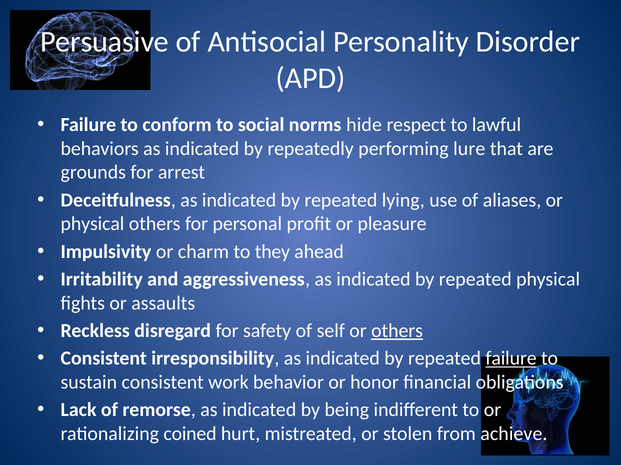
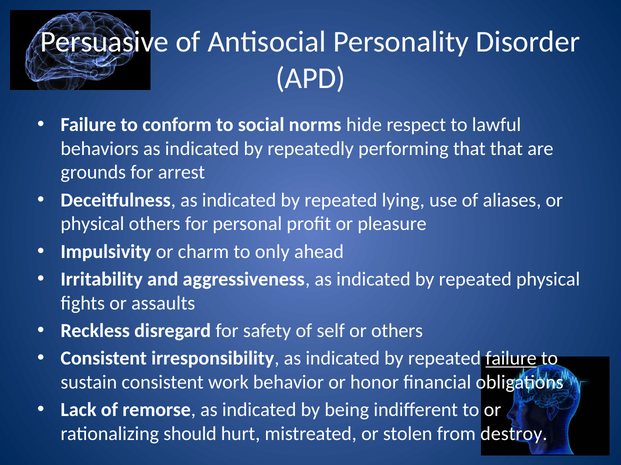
performing lure: lure -> that (469, 149)
they: they -> only (272, 252)
others underline: present -> none (397, 331)
coined: coined -> should (190, 434)
achieve: achieve -> destroy (514, 434)
